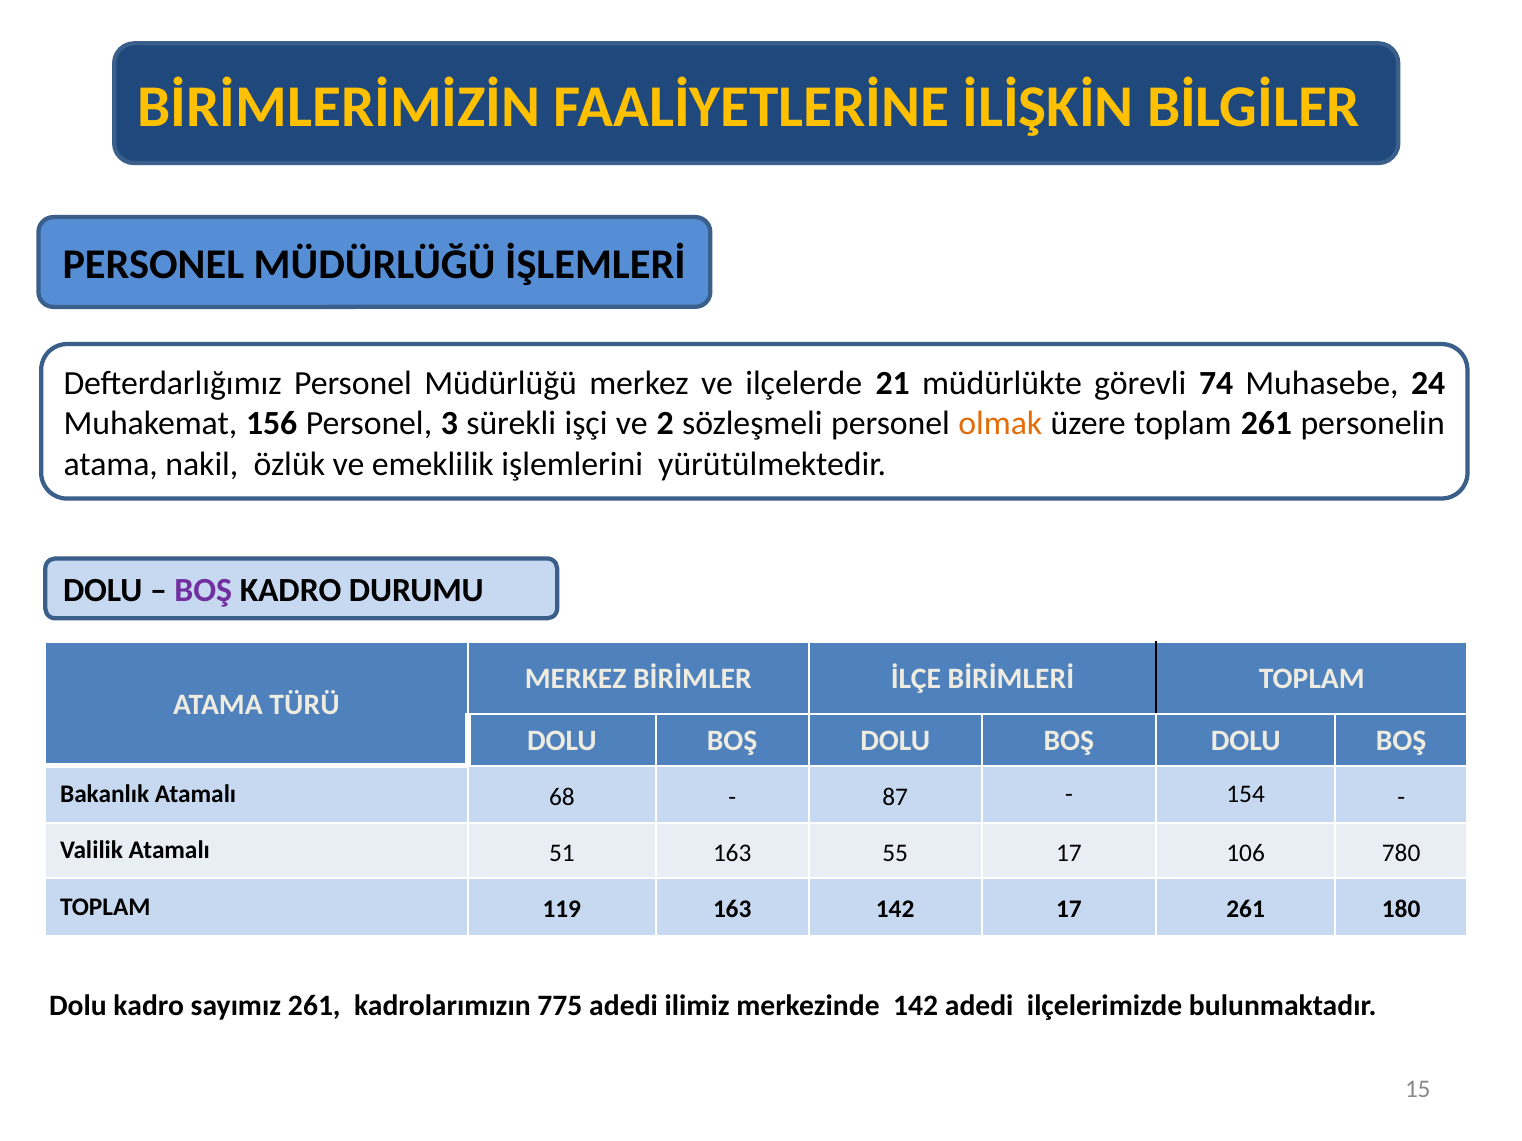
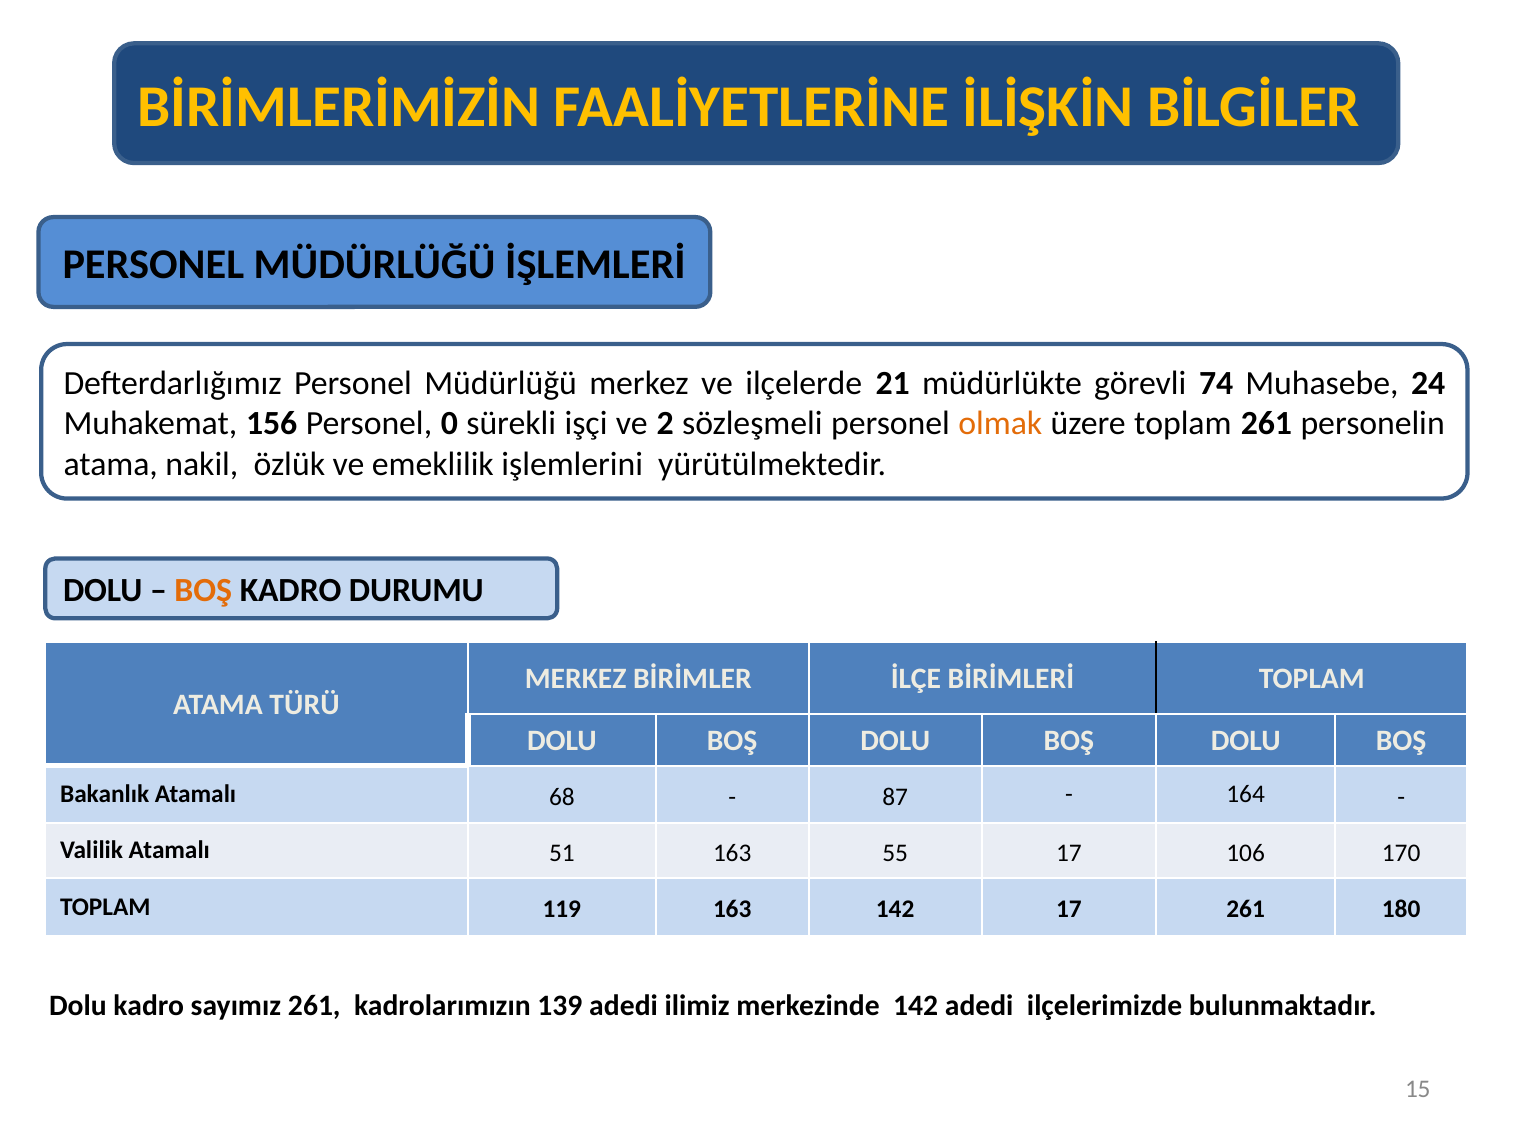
3: 3 -> 0 (449, 424)
BOŞ colour: purple -> orange (203, 591)
154: 154 -> 164 (1246, 795)
780: 780 -> 170 (1401, 853)
775: 775 -> 139 (560, 1007)
